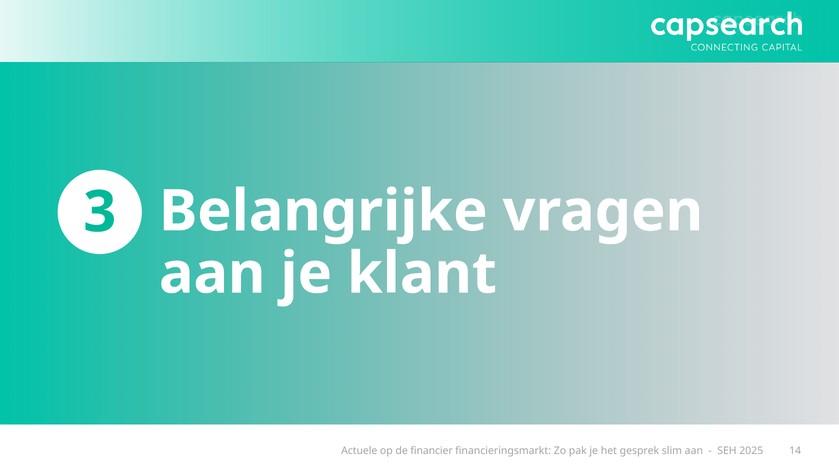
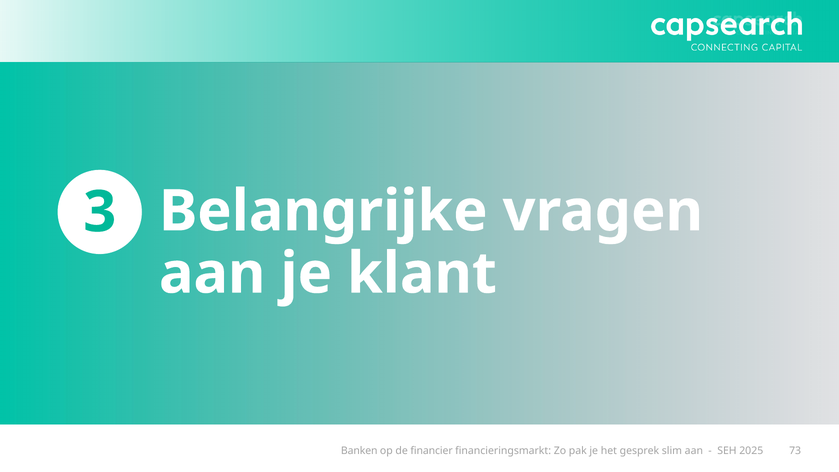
Actuele: Actuele -> Banken (359, 451)
14: 14 -> 73 (795, 451)
